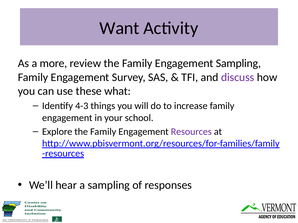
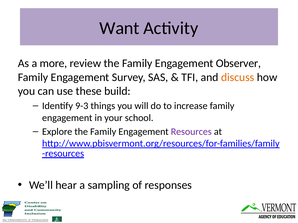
Engagement Sampling: Sampling -> Observer (238, 63)
discuss colour: purple -> orange (238, 77)
what: what -> build (117, 91)
4-3: 4-3 -> 9-3 (82, 106)
